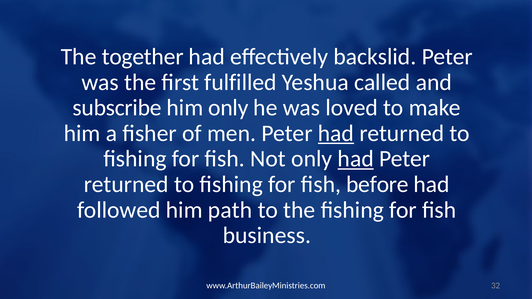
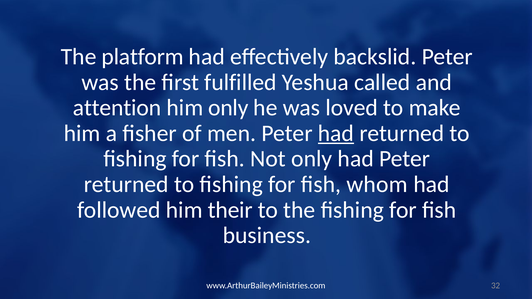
together: together -> platform (143, 57)
subscribe: subscribe -> attention (117, 108)
had underline: present -> none (356, 159)
before: before -> whom (377, 185)
path: path -> their (230, 210)
